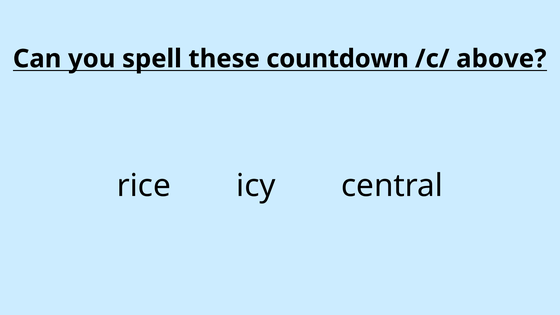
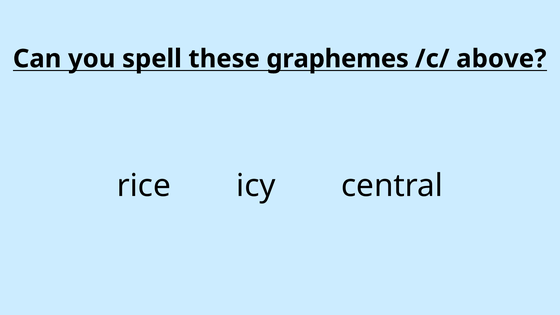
countdown: countdown -> graphemes (338, 59)
